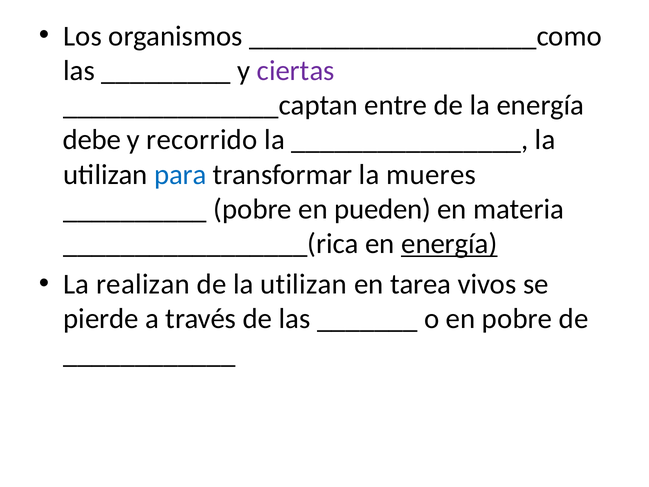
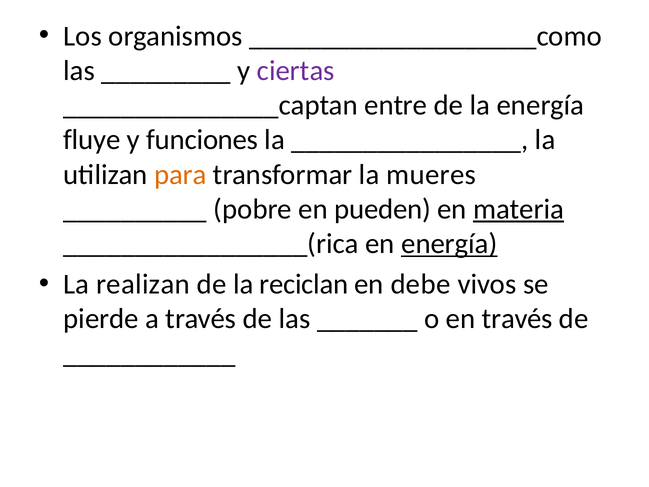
debe: debe -> fluye (92, 140)
recorrido: recorrido -> funciones (202, 140)
para colour: blue -> orange (180, 174)
materia underline: none -> present (519, 209)
de la utilizan: utilizan -> reciclan (304, 284)
tarea: tarea -> debe (420, 284)
en pobre: pobre -> través (517, 319)
